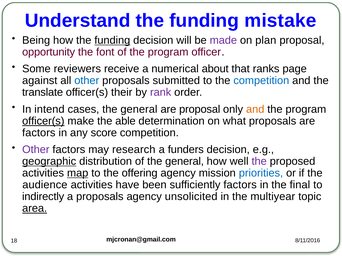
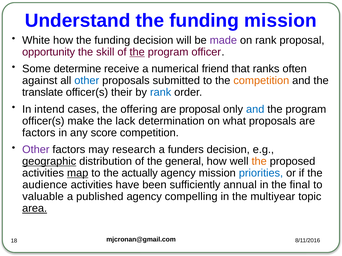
funding mistake: mistake -> mission (280, 21)
Being: Being -> White (36, 40)
funding underline: present -> none (112, 40)
on plan: plan -> rank (266, 40)
font: font -> skill (105, 52)
the underline: none -> present (137, 52)
reviewers: reviewers -> determine (77, 69)
about: about -> friend (215, 69)
page: page -> often (295, 69)
competition colour: blue -> orange (261, 81)
rank colour: purple -> blue (161, 93)
cases the general: general -> offering (139, 109)
and colour: orange -> blue (255, 109)
officer(s underline: present -> none (43, 121)
able: able -> lack (125, 121)
the colour: purple -> orange (259, 162)
offering: offering -> actually (140, 173)
sufficiently factors: factors -> annual (240, 185)
indirectly: indirectly -> valuable (43, 197)
a proposals: proposals -> published (100, 197)
unsolicited: unsolicited -> compelling (191, 197)
